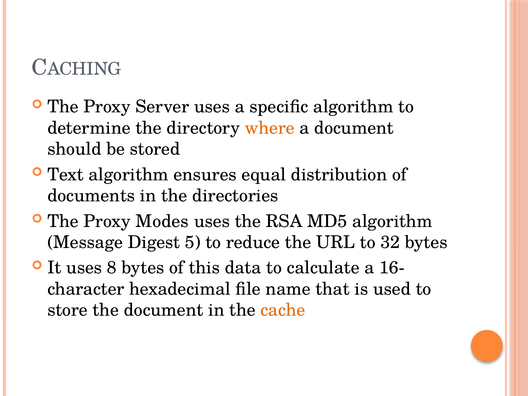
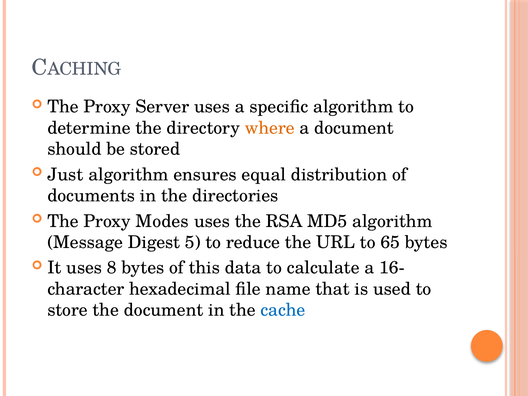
Text: Text -> Just (65, 175)
32: 32 -> 65 (390, 242)
cache colour: orange -> blue (283, 310)
